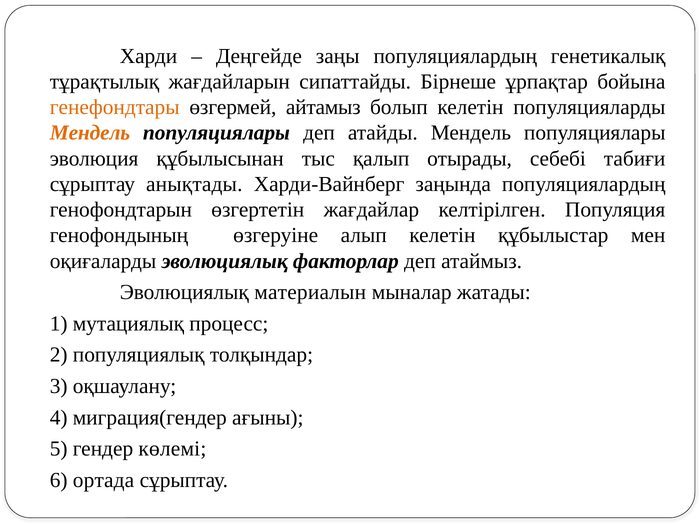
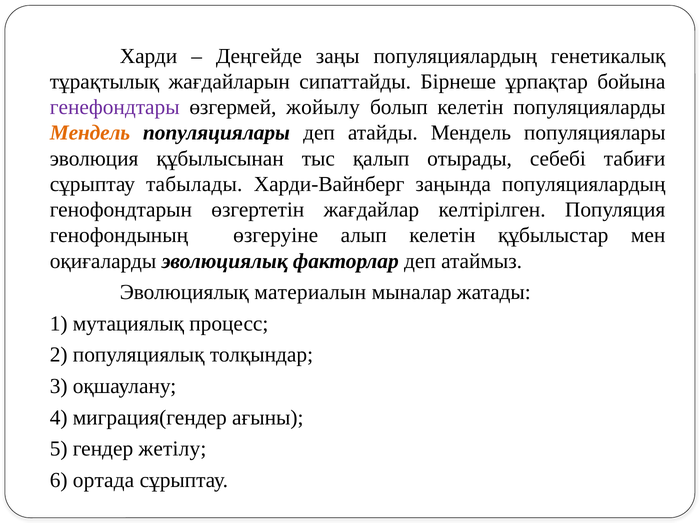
генефондтары colour: orange -> purple (115, 107)
айтамыз: айтамыз -> жойылу (323, 107)
анықтады: анықтады -> табылады (194, 184)
көлемі: көлемі -> жетілу (172, 449)
